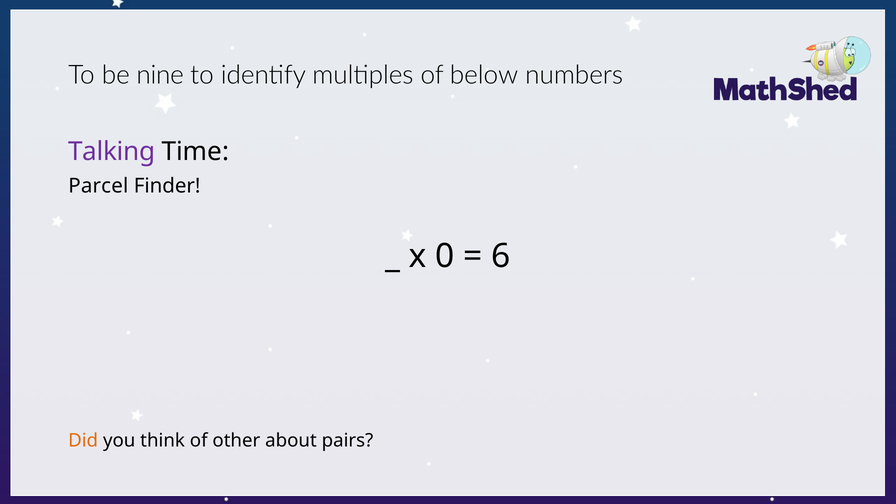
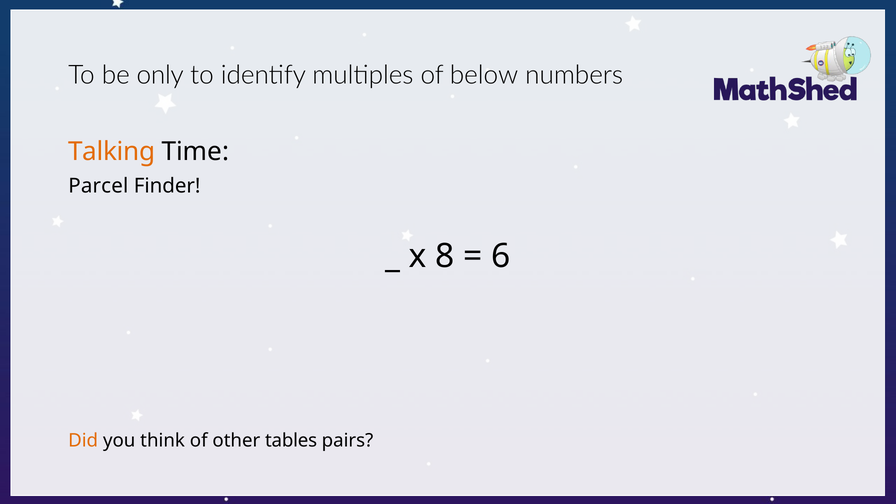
nine: nine -> only (160, 75)
Talking colour: purple -> orange (112, 151)
0: 0 -> 8 (445, 256)
about: about -> tables (291, 440)
